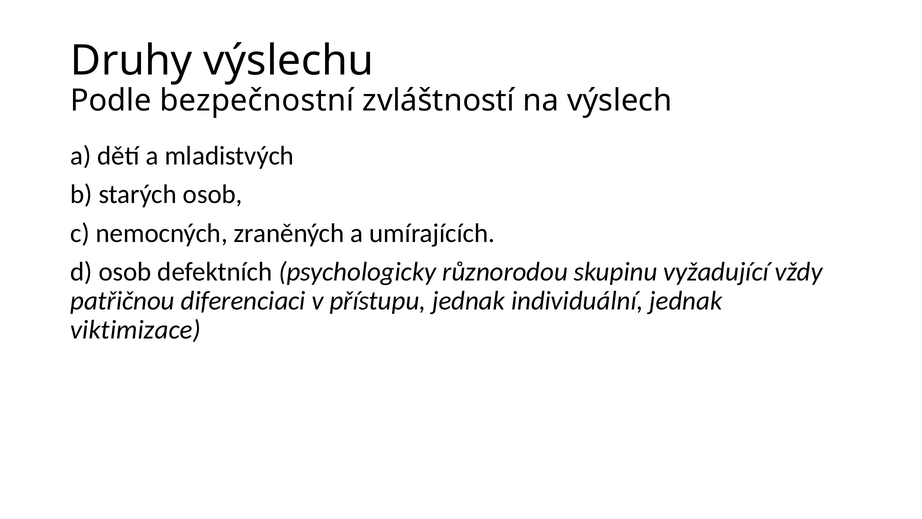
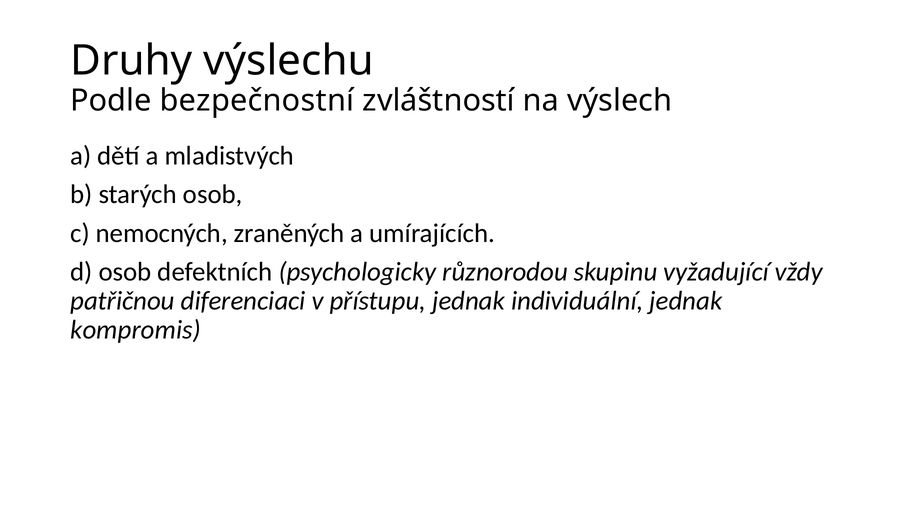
viktimizace: viktimizace -> kompromis (136, 330)
